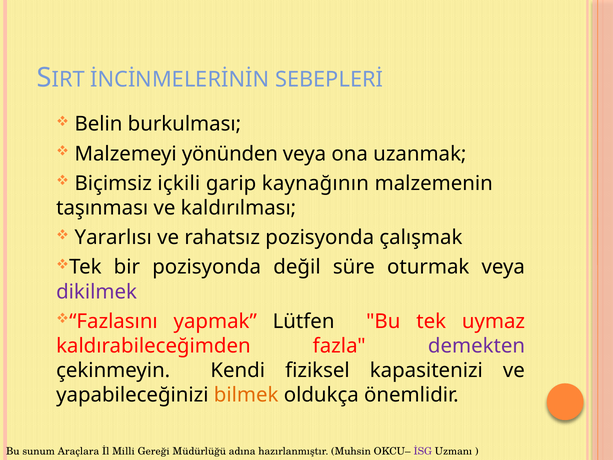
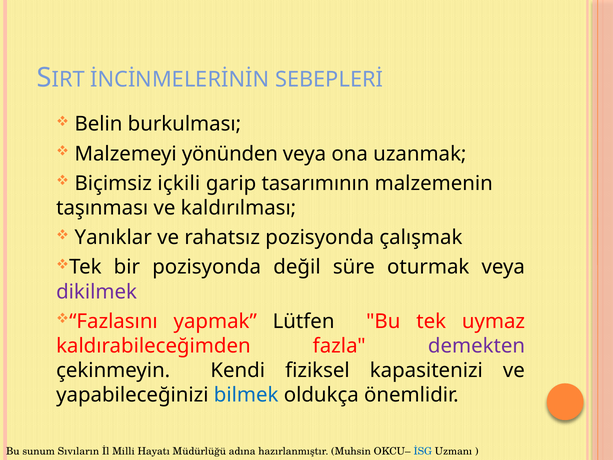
kaynağının: kaynağının -> tasarımının (315, 183)
Yararlısı: Yararlısı -> Yanıklar (113, 237)
bilmek colour: orange -> blue (246, 395)
Araçlara: Araçlara -> Sıvıların (78, 451)
Gereği: Gereği -> Hayatı (154, 451)
İSG colour: purple -> blue (423, 451)
